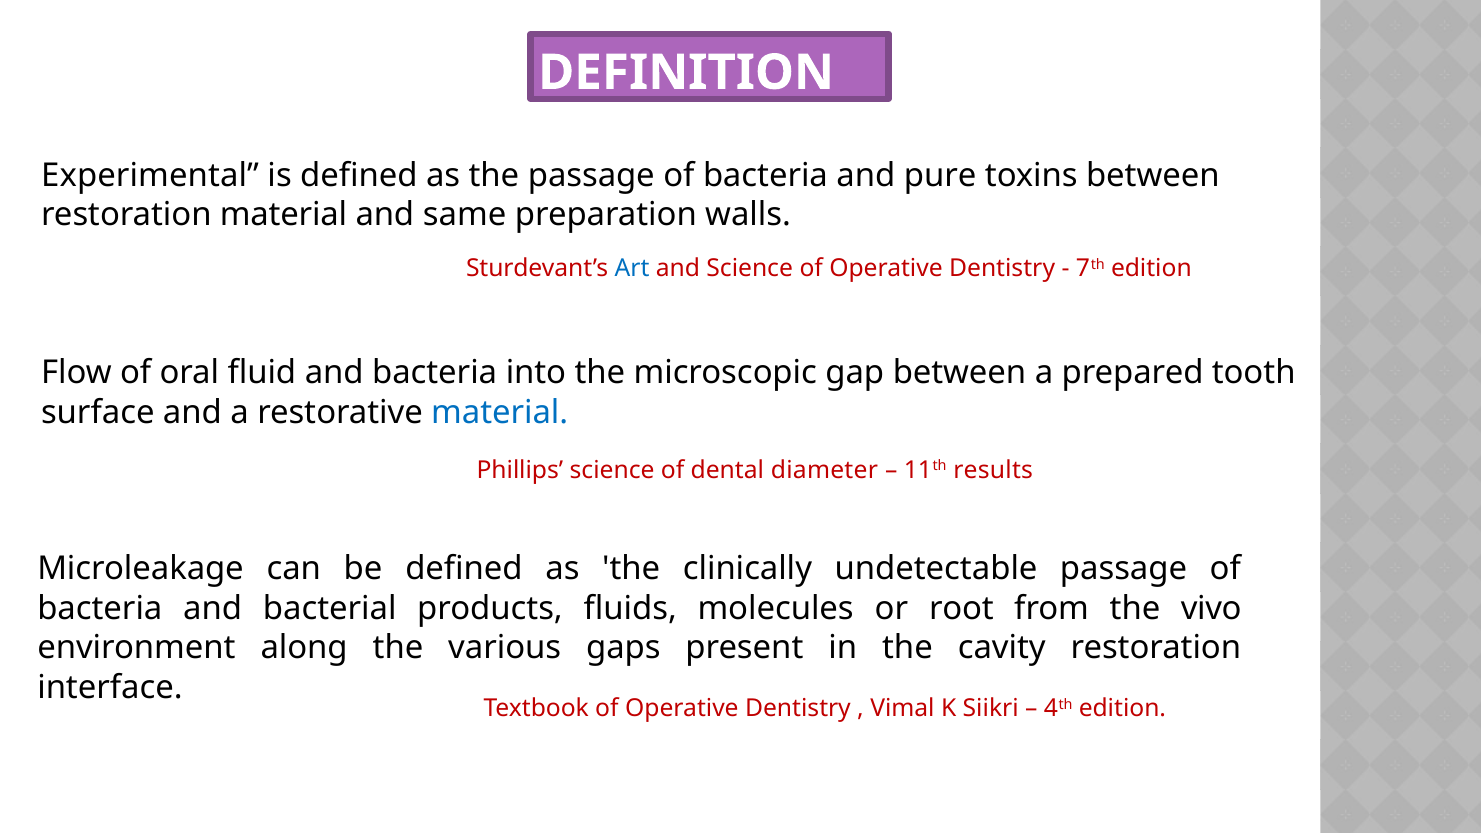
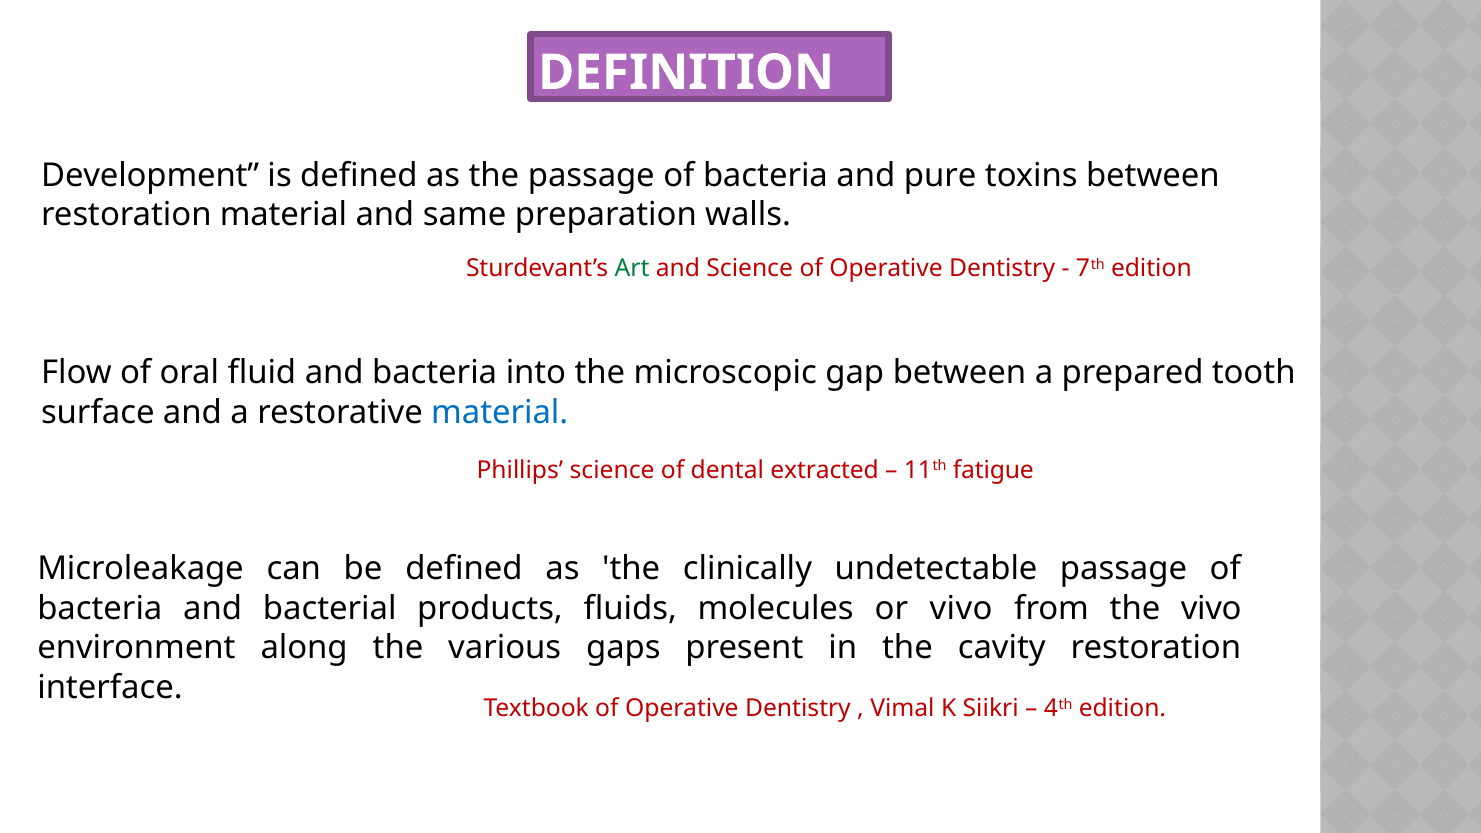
Experimental: Experimental -> Development (150, 175)
Art colour: blue -> green (632, 268)
diameter: diameter -> extracted (825, 470)
results: results -> fatigue (993, 470)
or root: root -> vivo (961, 609)
